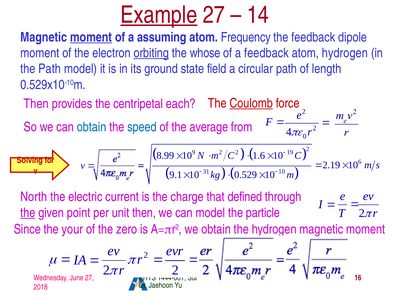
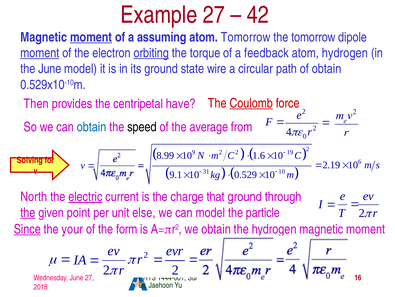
Example underline: present -> none (159, 15)
14: 14 -> 42 (258, 15)
atom Frequency: Frequency -> Tomorrow (246, 37)
the feedback: feedback -> tomorrow (313, 37)
moment underline: none -> present (40, 53)
whose: whose -> torque (205, 53)
the Path: Path -> June (50, 69)
field: field -> wire (217, 69)
of length: length -> obtain (327, 69)
each: each -> have (181, 104)
speed colour: blue -> black (142, 127)
electric underline: none -> present (85, 196)
that defined: defined -> ground (245, 196)
unit then: then -> else (144, 212)
Since underline: none -> present (27, 229)
zero: zero -> form (127, 229)
